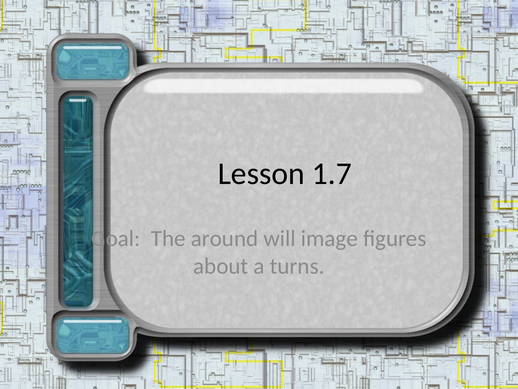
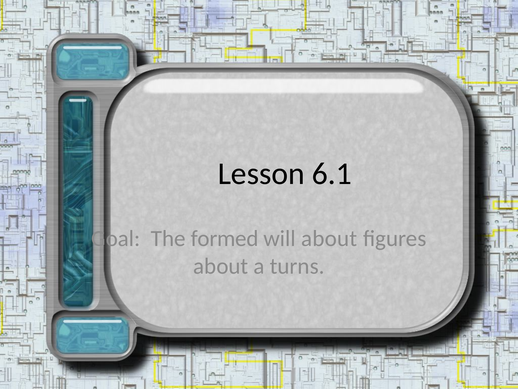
1.7: 1.7 -> 6.1 (332, 173)
around: around -> formed (225, 238)
will image: image -> about (329, 238)
